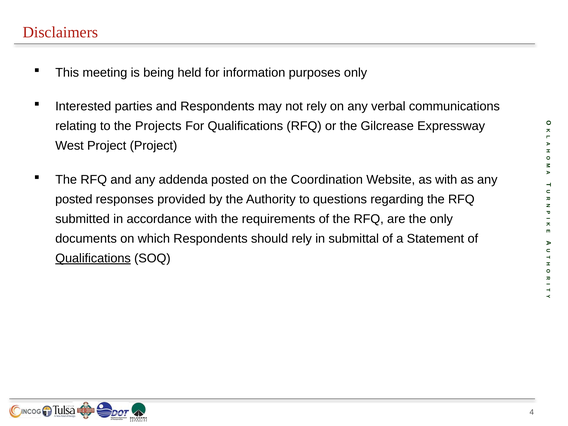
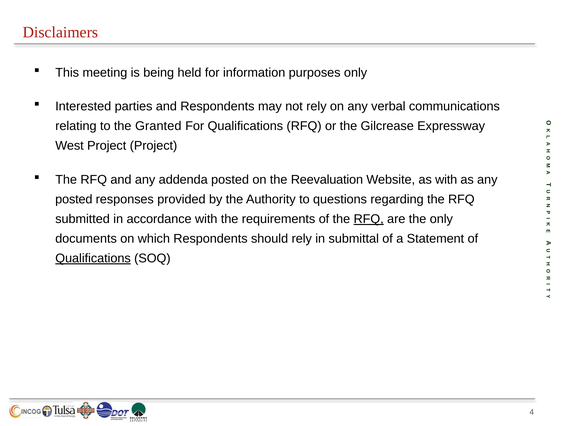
Projects: Projects -> Granted (158, 126)
Coordination: Coordination -> Reevaluation (327, 180)
RFQ underline: none -> present (369, 219)
